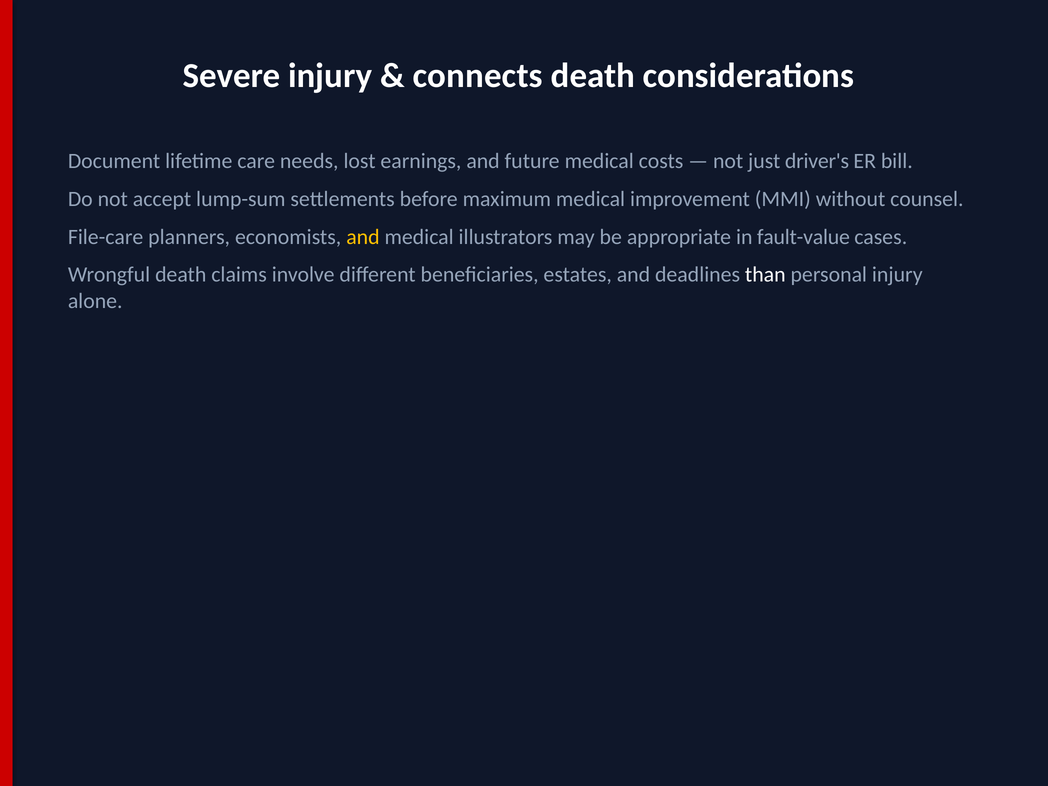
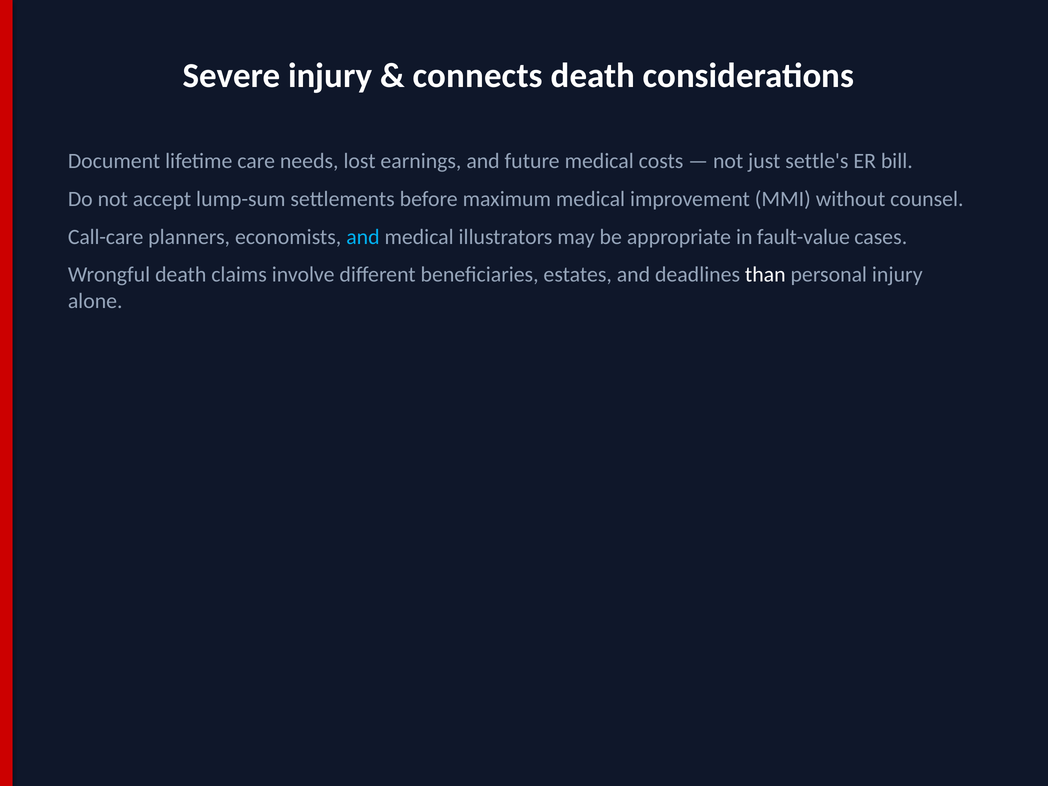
driver's: driver's -> settle's (817, 161)
File-care: File-care -> Call-care (106, 237)
and colour: yellow -> light blue (363, 237)
